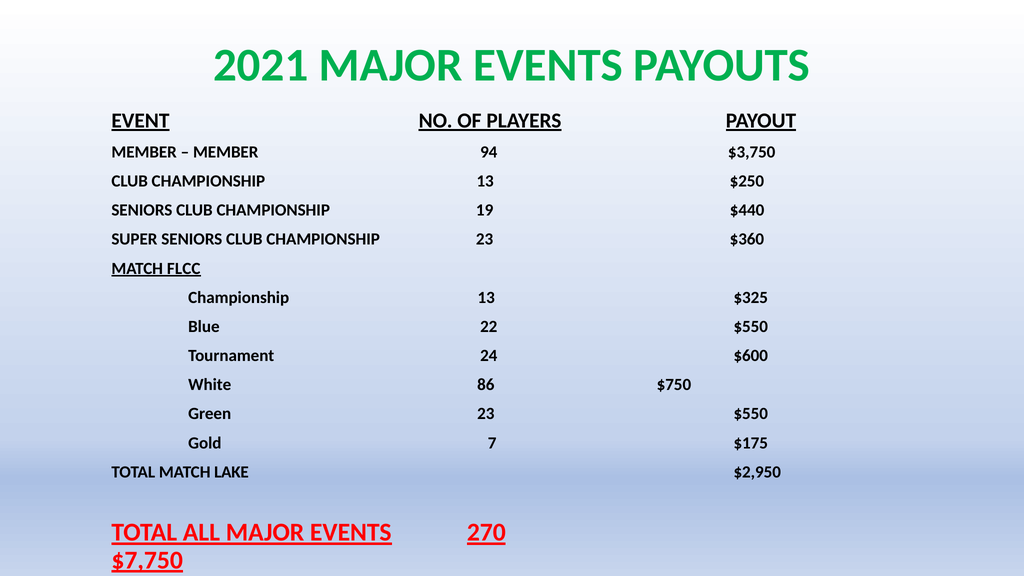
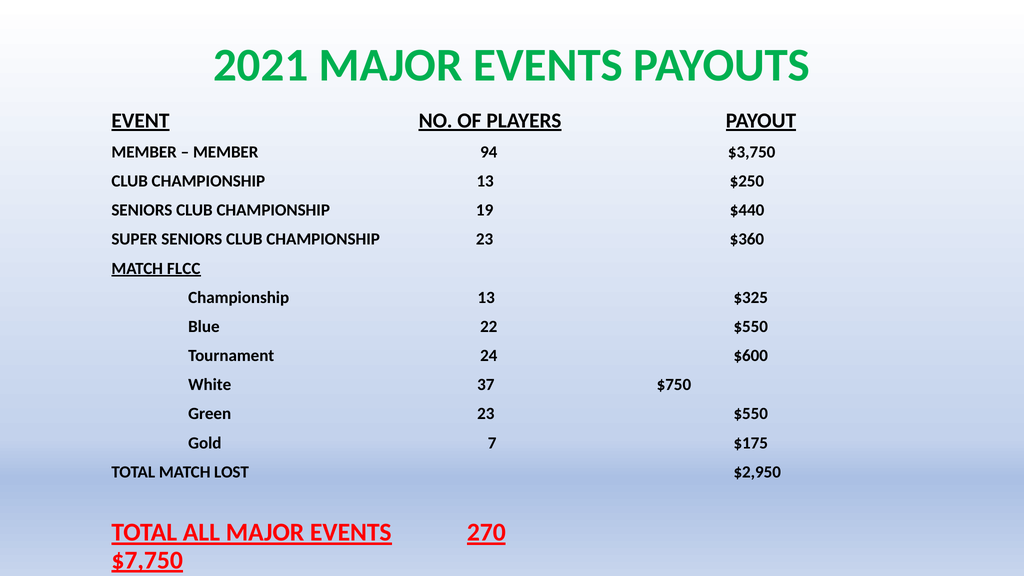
86: 86 -> 37 (486, 385)
LAKE: LAKE -> LOST (231, 472)
